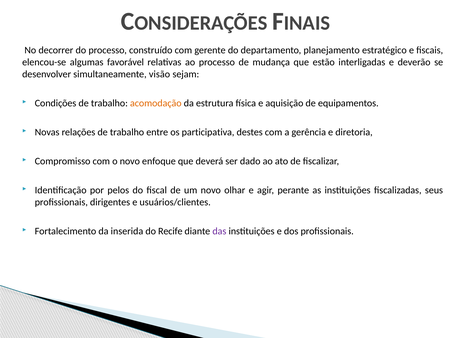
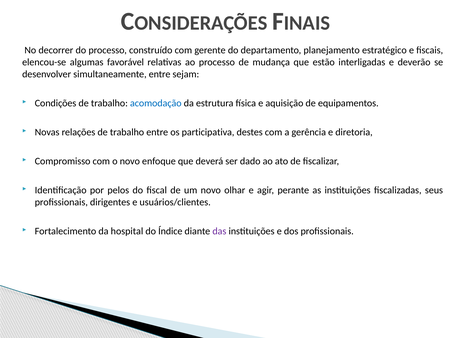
simultaneamente visão: visão -> entre (160, 74)
acomodação colour: orange -> blue (156, 103)
inserida: inserida -> hospital (127, 231)
Recife: Recife -> Índice (170, 231)
